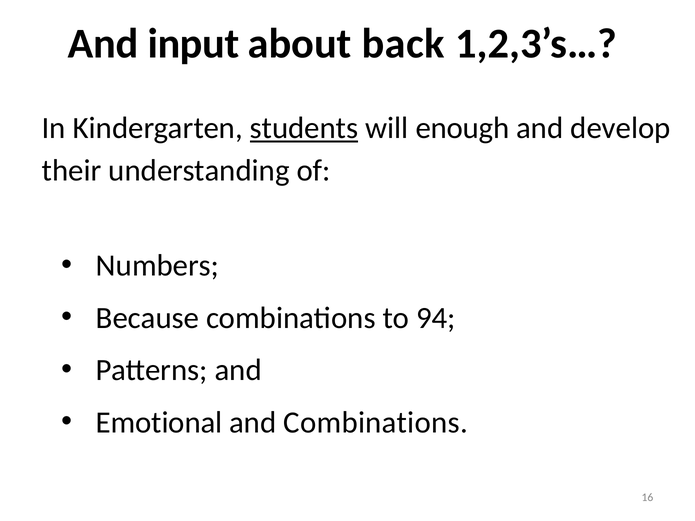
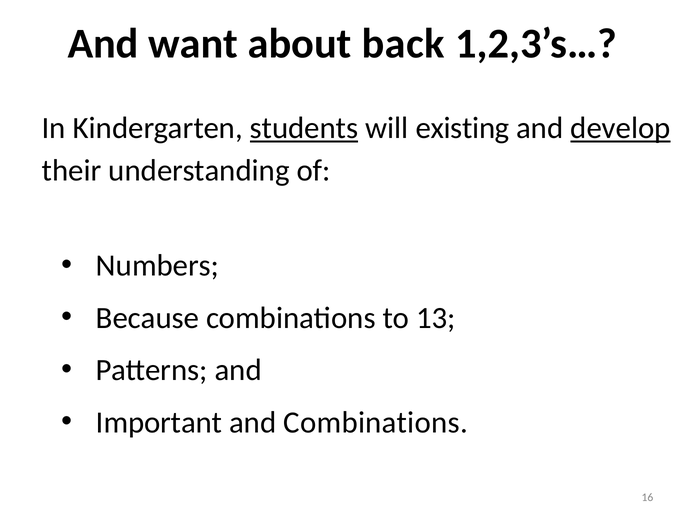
input: input -> want (193, 44)
enough: enough -> existing (463, 128)
develop underline: none -> present (621, 128)
94: 94 -> 13 (436, 318)
Emotional: Emotional -> Important (159, 423)
